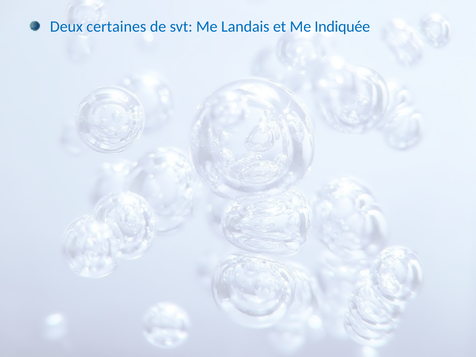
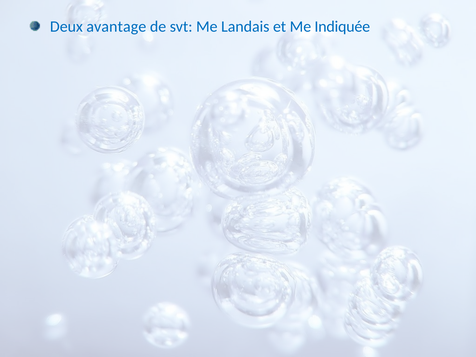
certaines: certaines -> avantage (116, 27)
